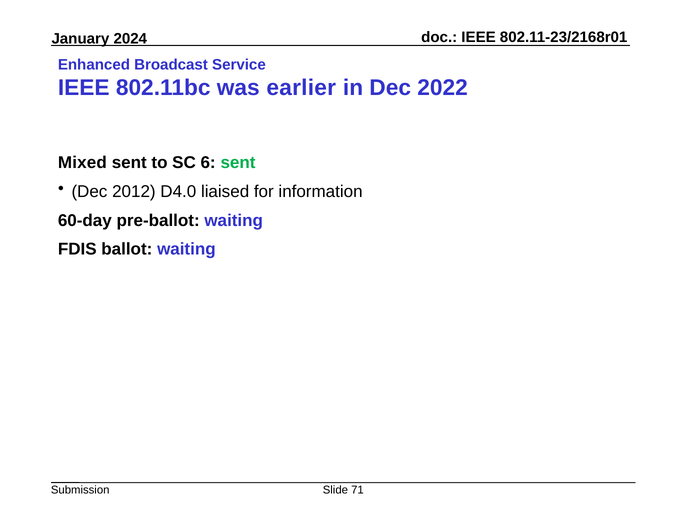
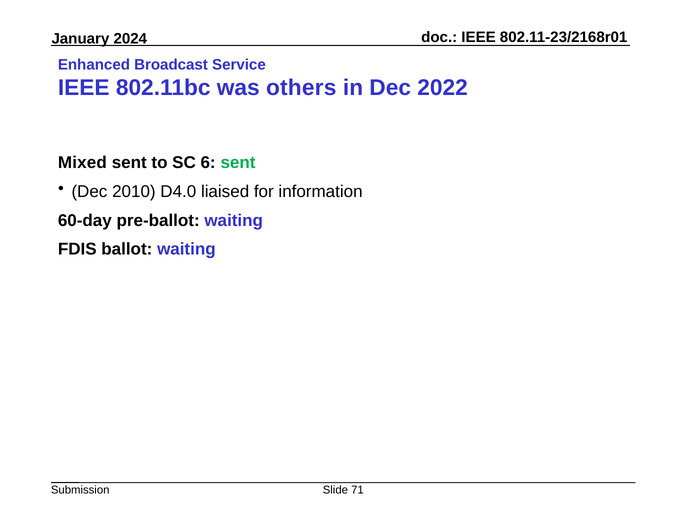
earlier: earlier -> others (301, 88)
2012: 2012 -> 2010 (134, 191)
